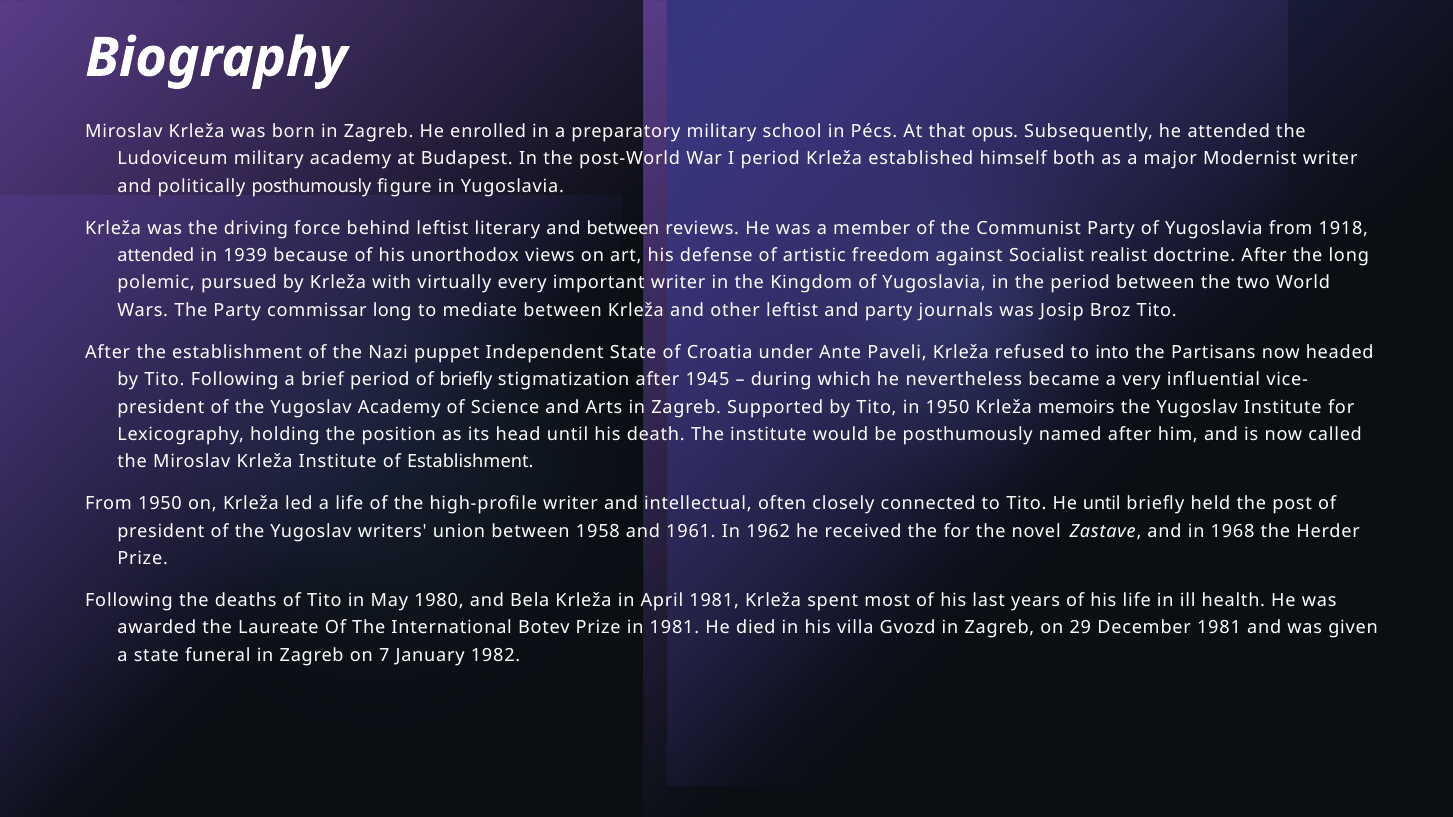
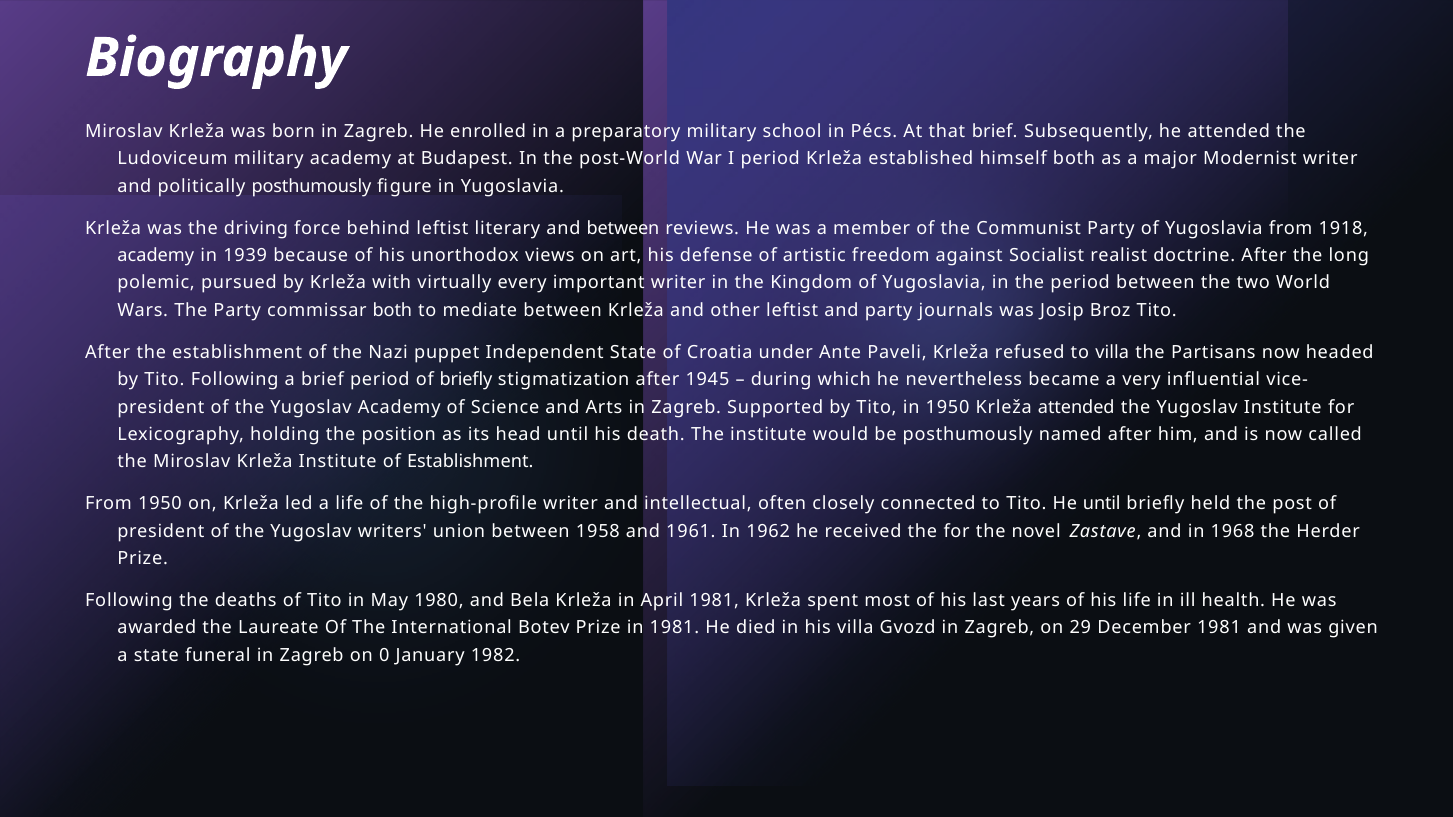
that opus: opus -> brief (995, 132)
attended: attended -> academy (156, 256)
commissar long: long -> both (392, 310)
to into: into -> villa (1112, 353)
Krleža memoirs: memoirs -> attended (1076, 407)
7: 7 -> 0 (384, 655)
